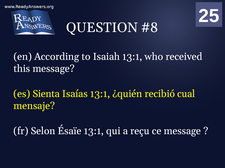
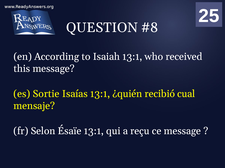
Sienta: Sienta -> Sortie (46, 94)
